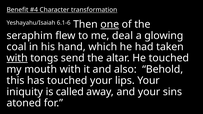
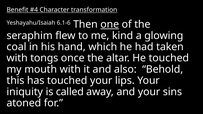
deal: deal -> kind (123, 36)
with underline: present -> none (17, 58)
send: send -> once (73, 58)
